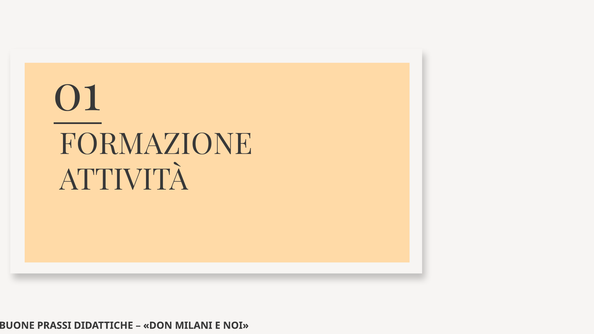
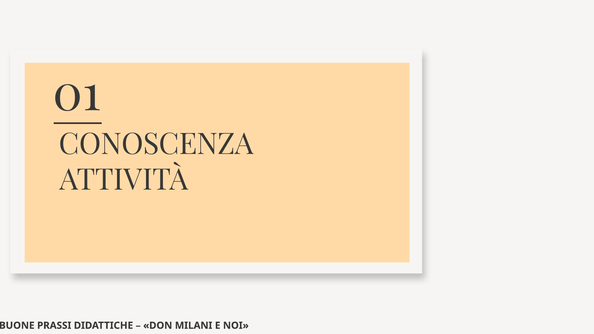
FORMAZIONE: FORMAZIONE -> CONOSCENZA (156, 144)
